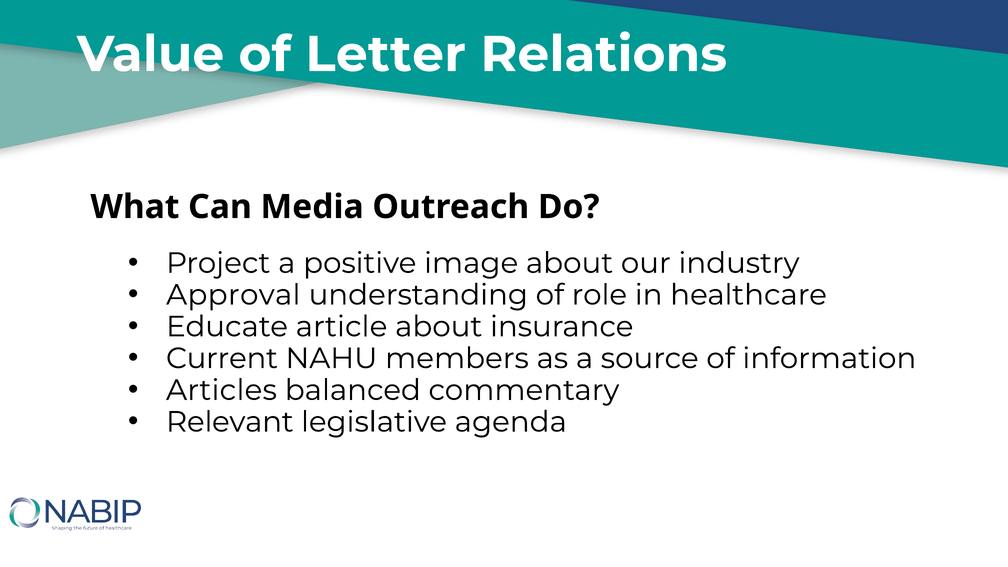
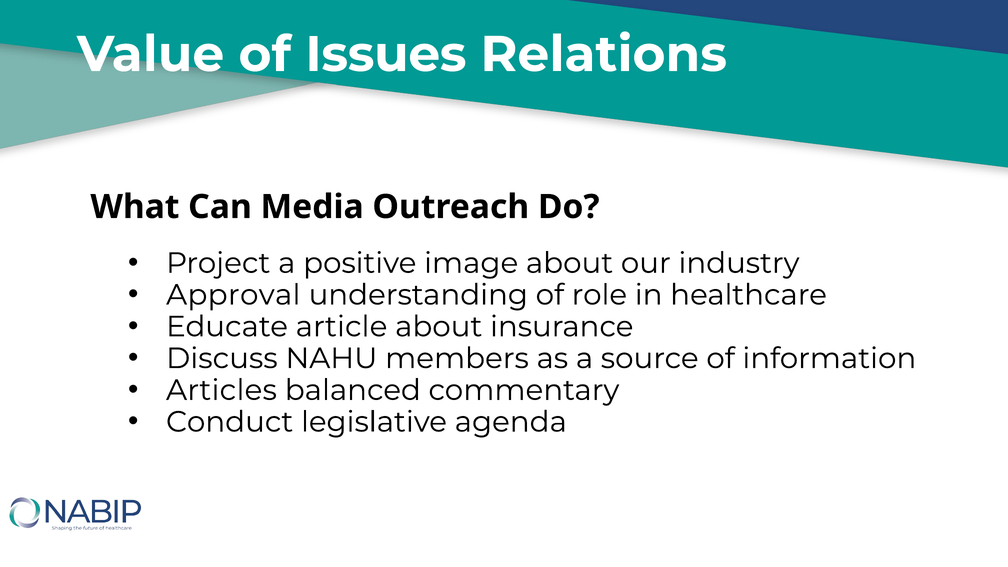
Letter: Letter -> Issues (386, 54)
Current: Current -> Discuss (222, 358)
Relevant: Relevant -> Conduct (230, 422)
